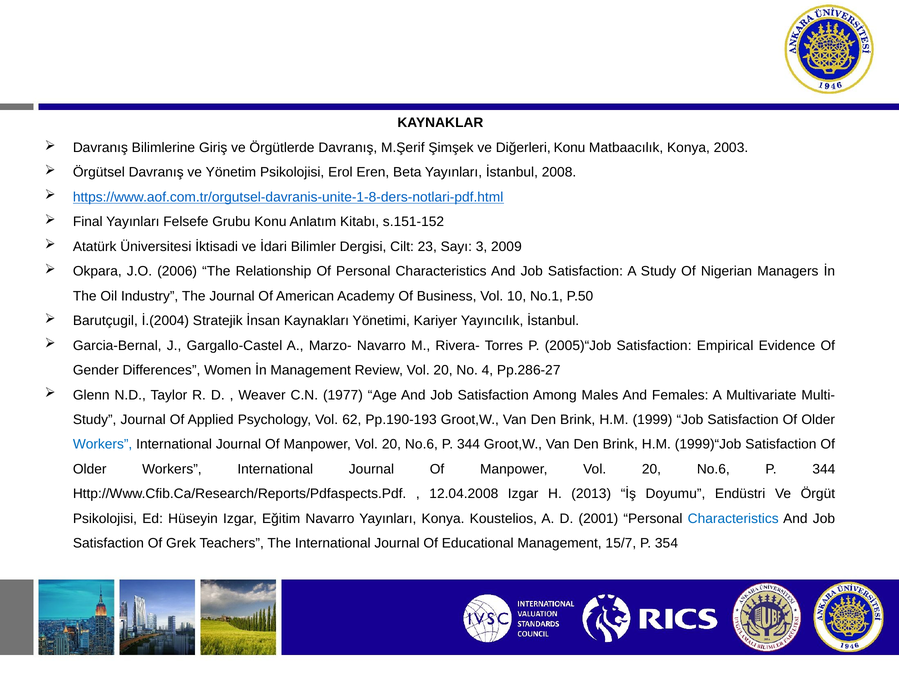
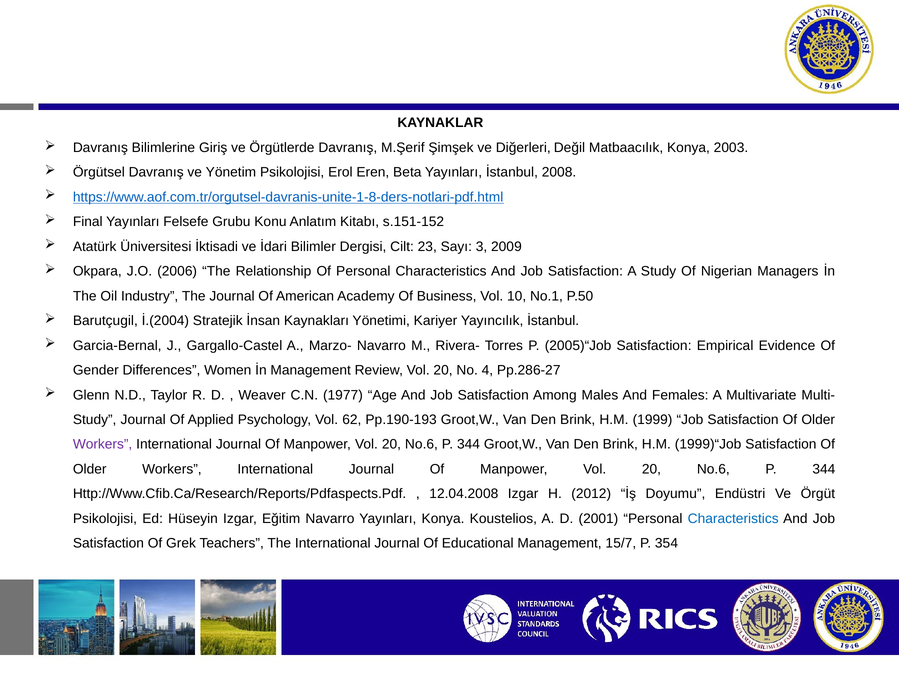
Diğerleri Konu: Konu -> Değil (569, 148)
Workers colour: blue -> purple (103, 445)
2013: 2013 -> 2012 (591, 494)
